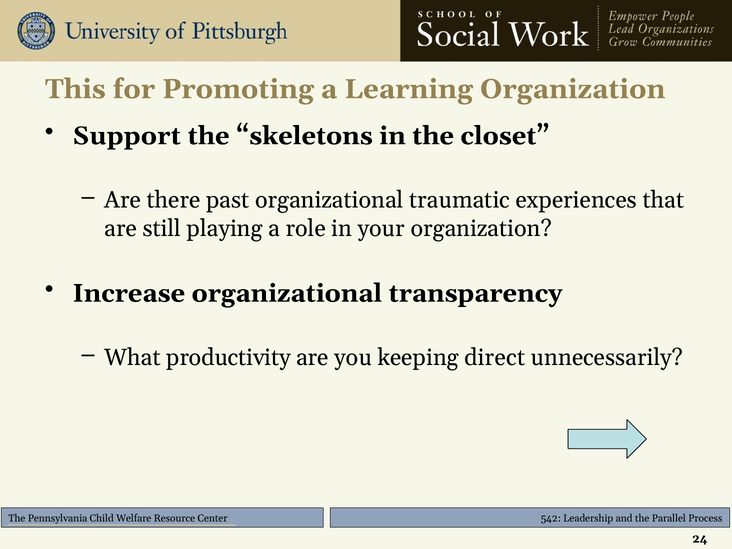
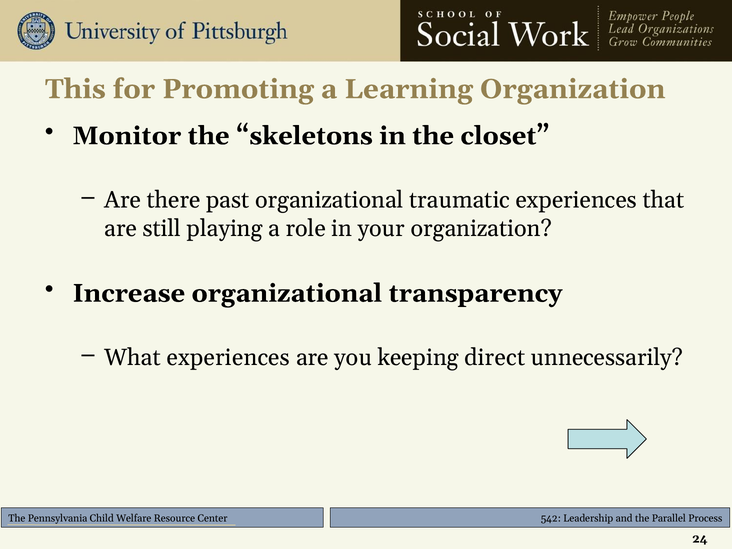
Support: Support -> Monitor (127, 136)
What productivity: productivity -> experiences (228, 358)
